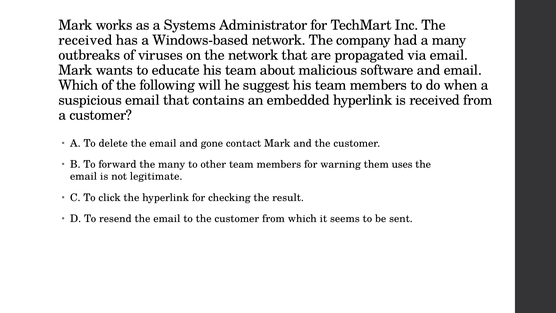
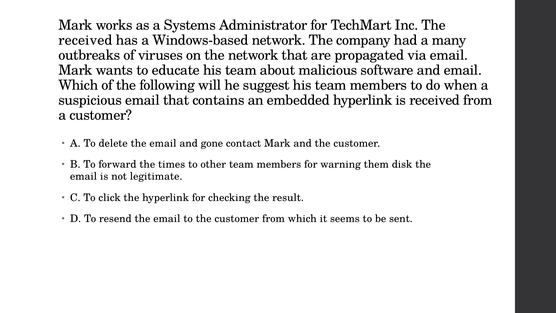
the many: many -> times (172, 164)
uses: uses -> disk (402, 164)
